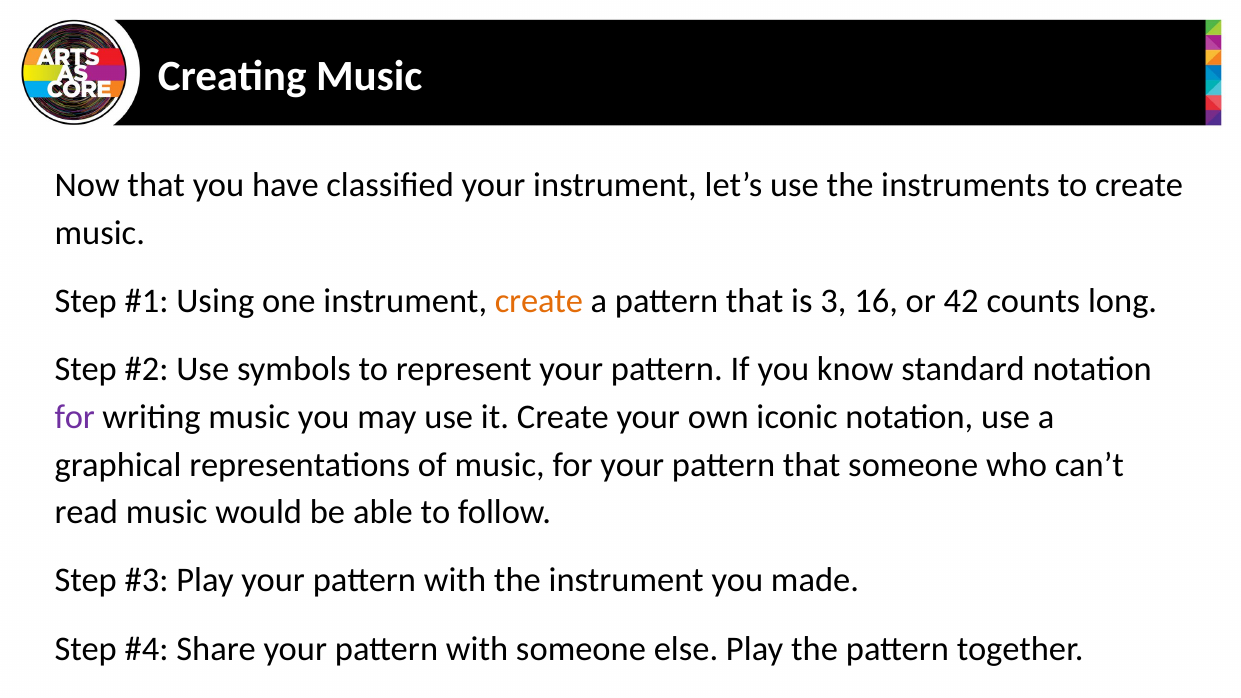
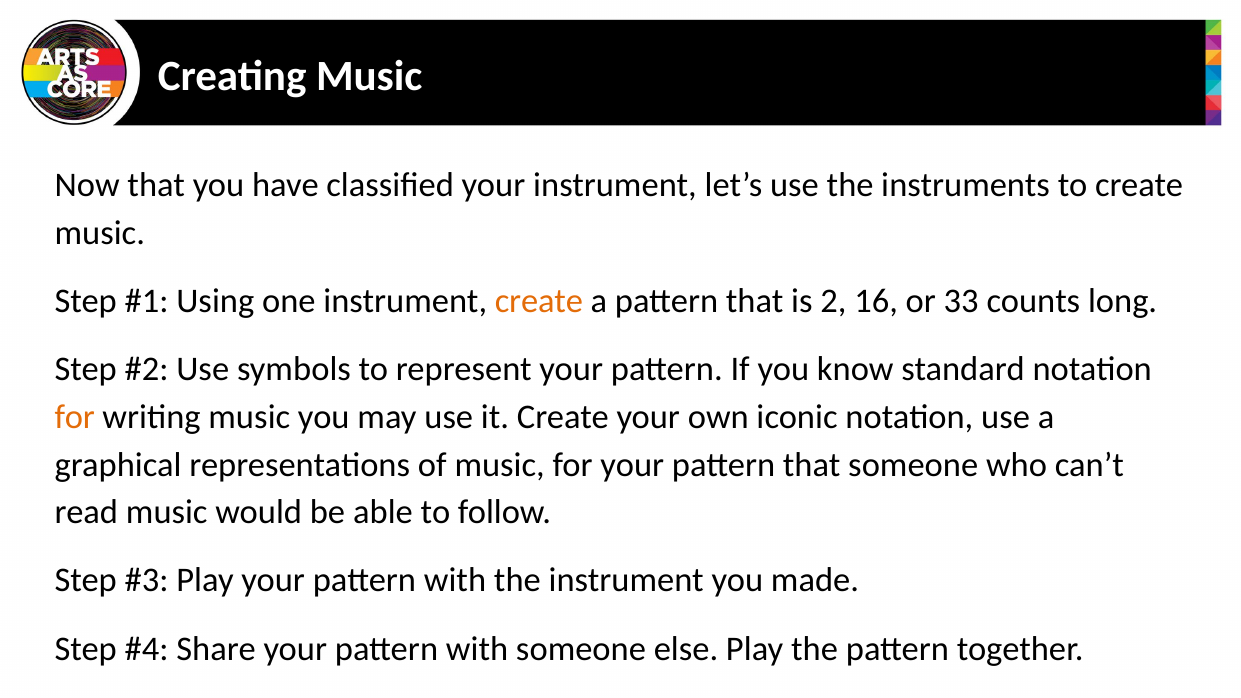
3: 3 -> 2 (833, 301)
42: 42 -> 33 (961, 301)
for colour: purple -> orange (75, 417)
